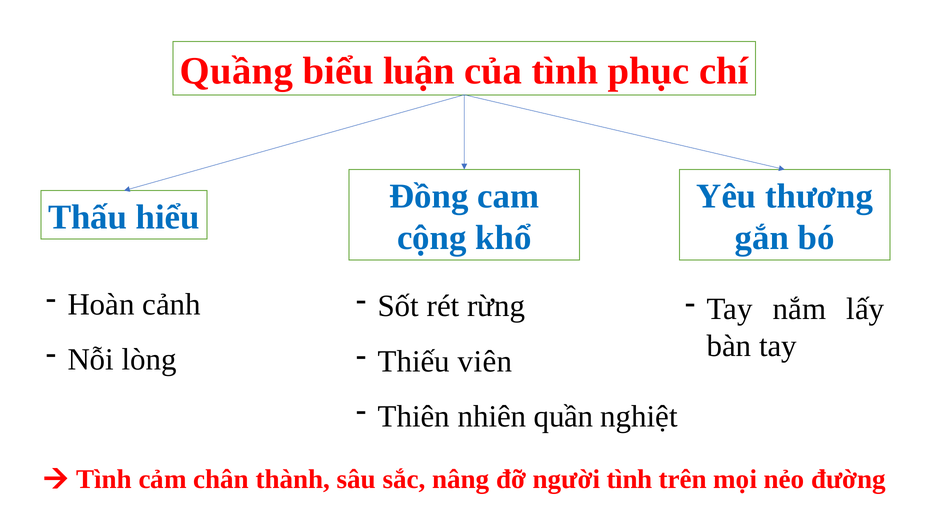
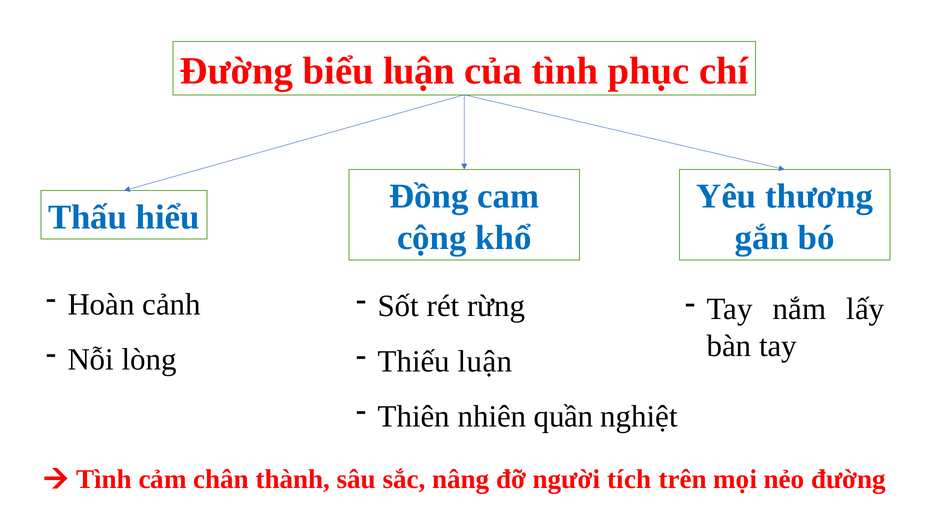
Quầng: Quầng -> Đường (236, 71)
Thiếu viên: viên -> luận (485, 362)
người tình: tình -> tích (629, 480)
